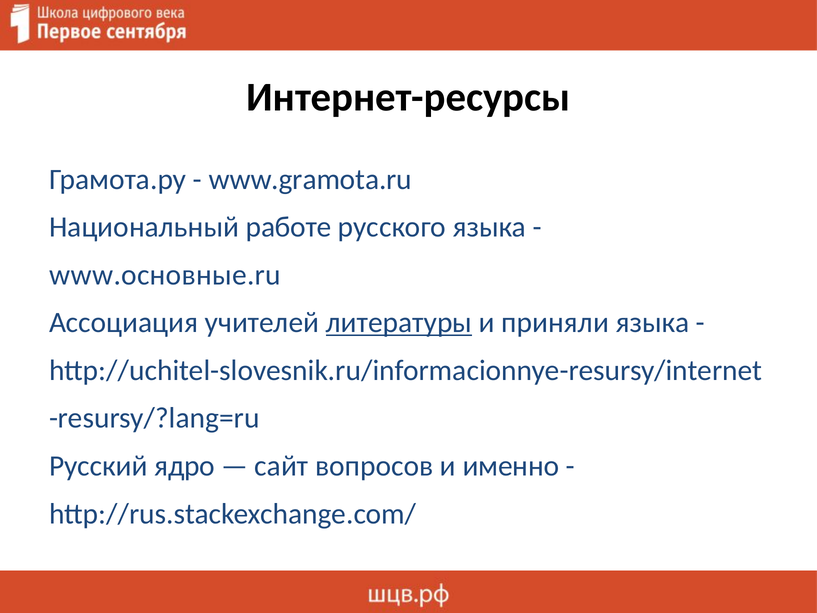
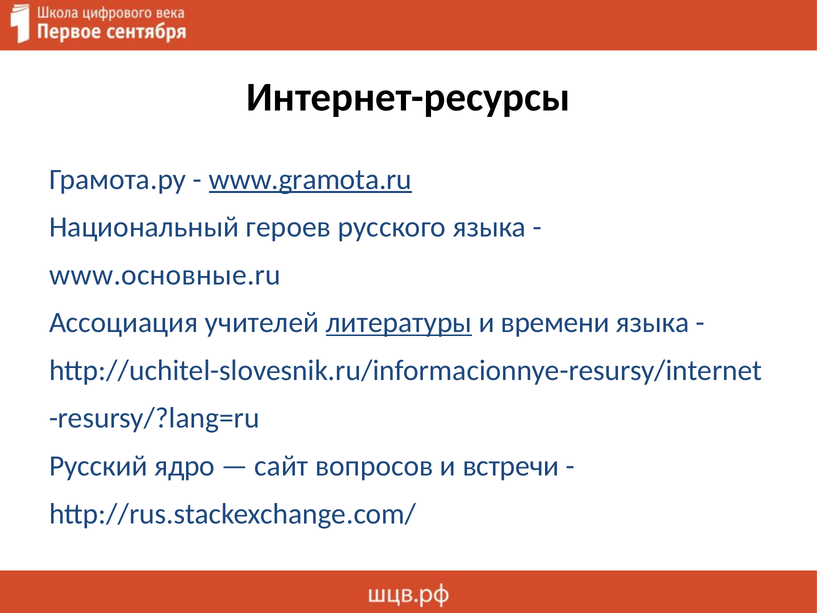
www.gramota.ru underline: none -> present (310, 179)
работе: работе -> героев (288, 227)
приняли: приняли -> времени (555, 323)
именно: именно -> встречи (511, 466)
